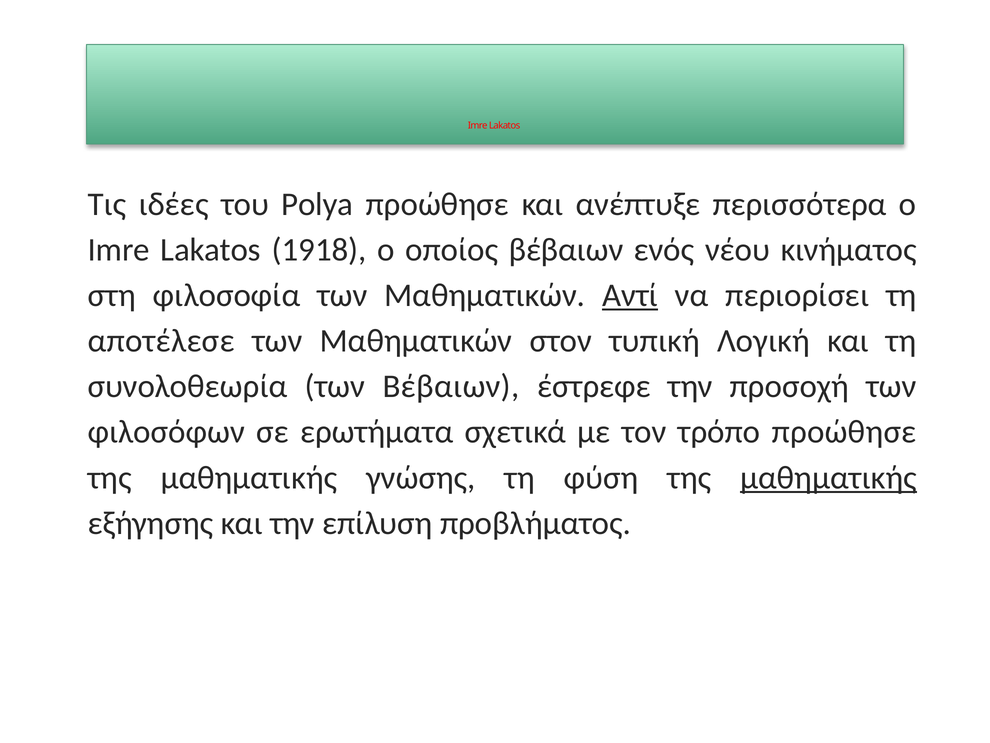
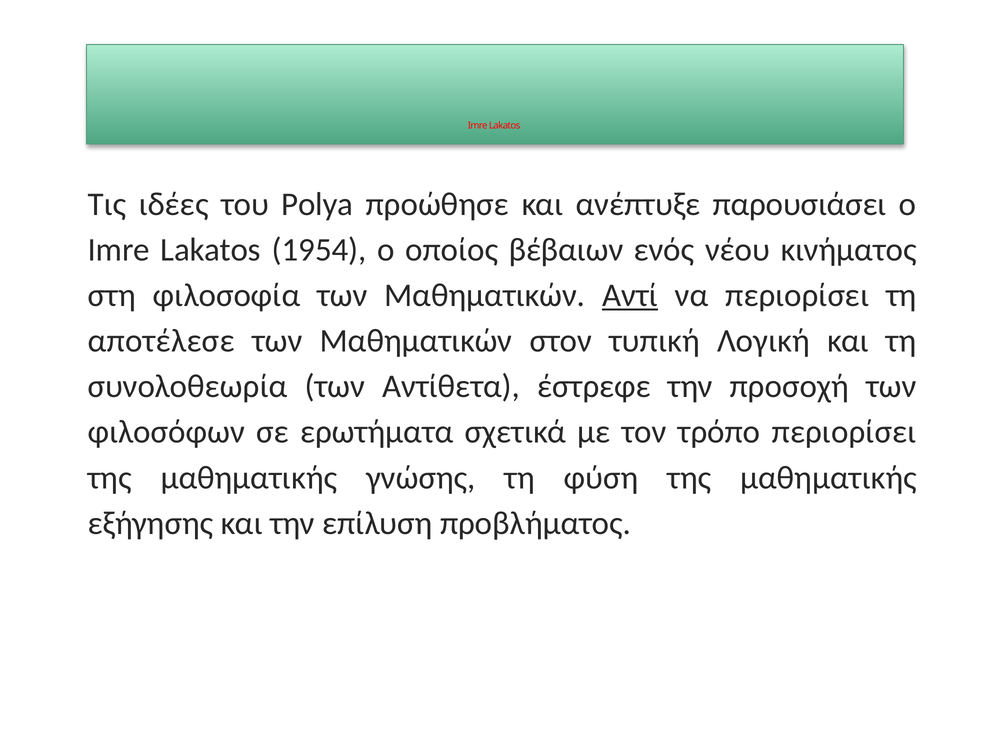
περισσότερα: περισσότερα -> παρουσιάσει (800, 204)
1918: 1918 -> 1954 (319, 250)
των Βέβαιων: Βέβαιων -> Αντίθετα (451, 386)
τρόπο προώθησε: προώθησε -> περιορίσει (844, 432)
μαθηματικής underline: present -> none (828, 477)
